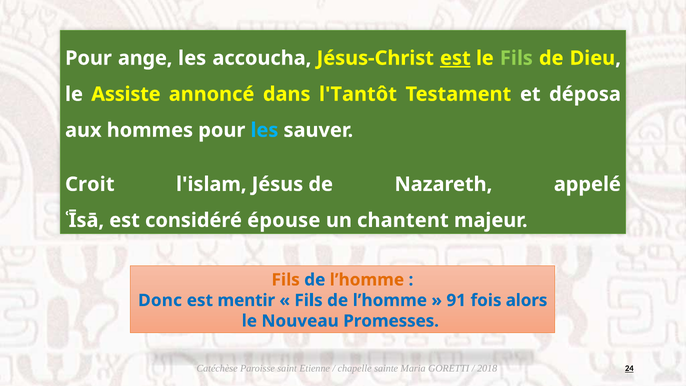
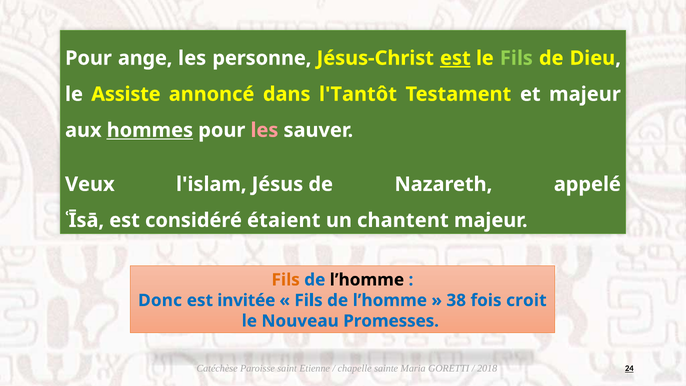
accoucha: accoucha -> personne (262, 58)
et déposa: déposa -> majeur (585, 94)
hommes underline: none -> present (150, 130)
les colour: light blue -> pink (264, 130)
Croit: Croit -> Veux (90, 184)
épouse: épouse -> étaient (284, 220)
l’homme colour: orange -> black (367, 280)
mentir: mentir -> invitée (246, 300)
91: 91 -> 38 (456, 300)
alors: alors -> croit (526, 300)
